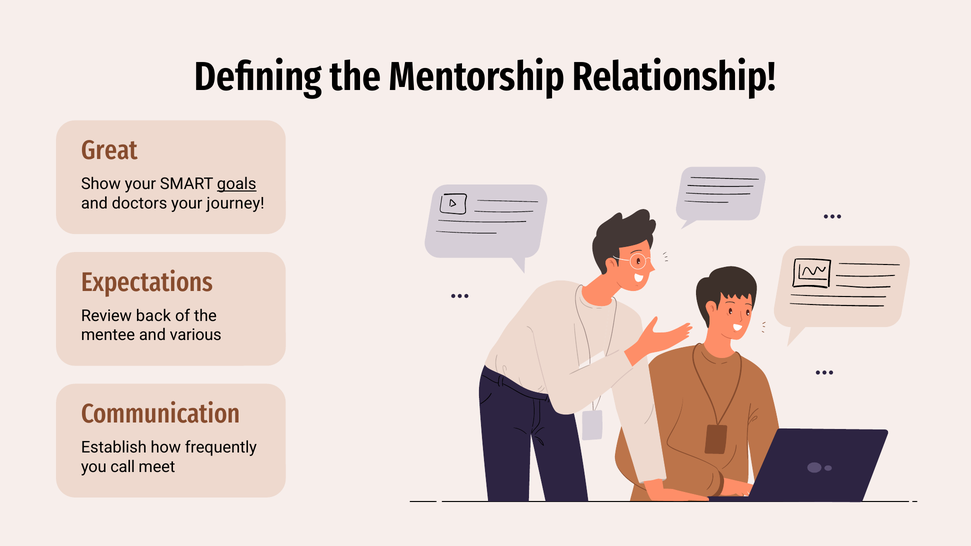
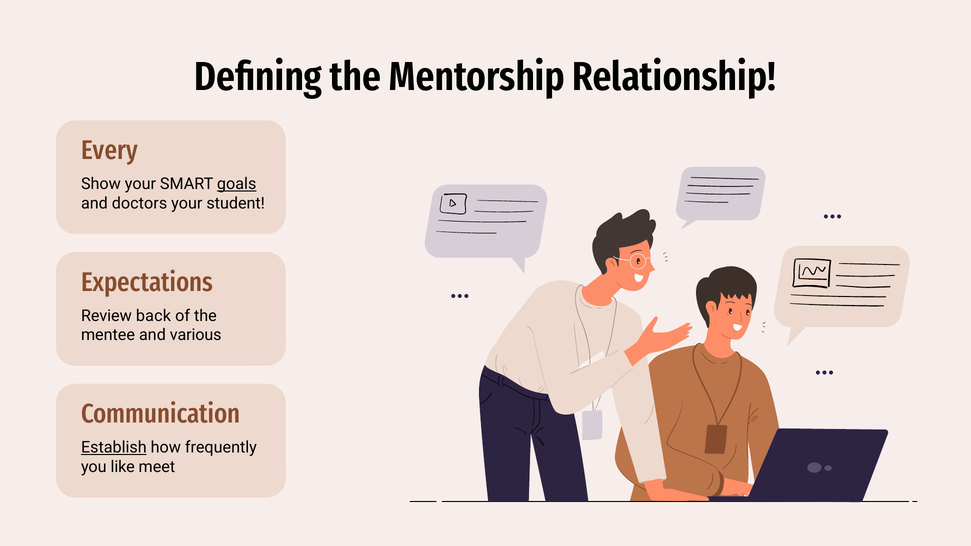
Great: Great -> Every (109, 151)
journey: journey -> student (236, 204)
Establish underline: none -> present (114, 448)
call: call -> like (123, 467)
